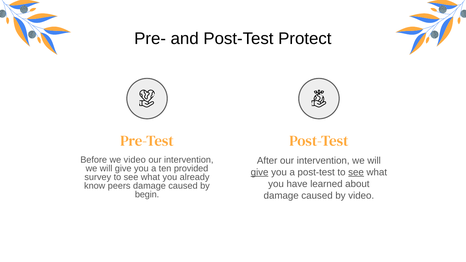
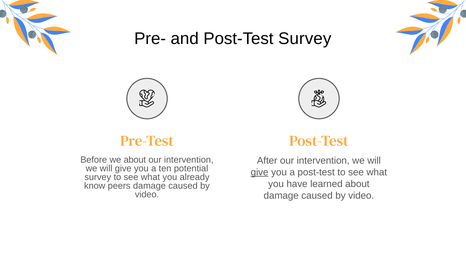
Post-Test Protect: Protect -> Survey (305, 39)
we video: video -> about (135, 160)
provided: provided -> potential (191, 169)
see underline: present -> none (356, 172)
begin: begin -> video (147, 195)
